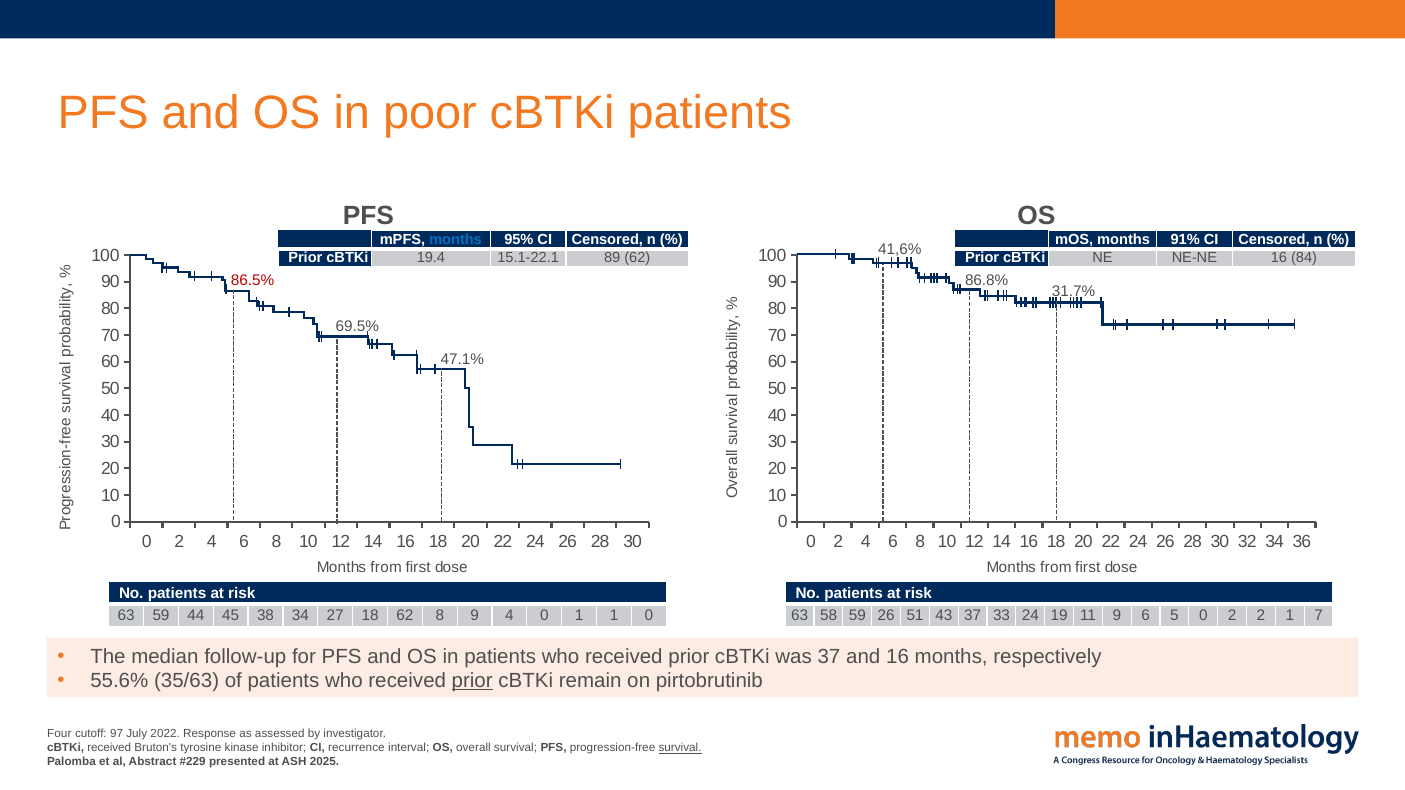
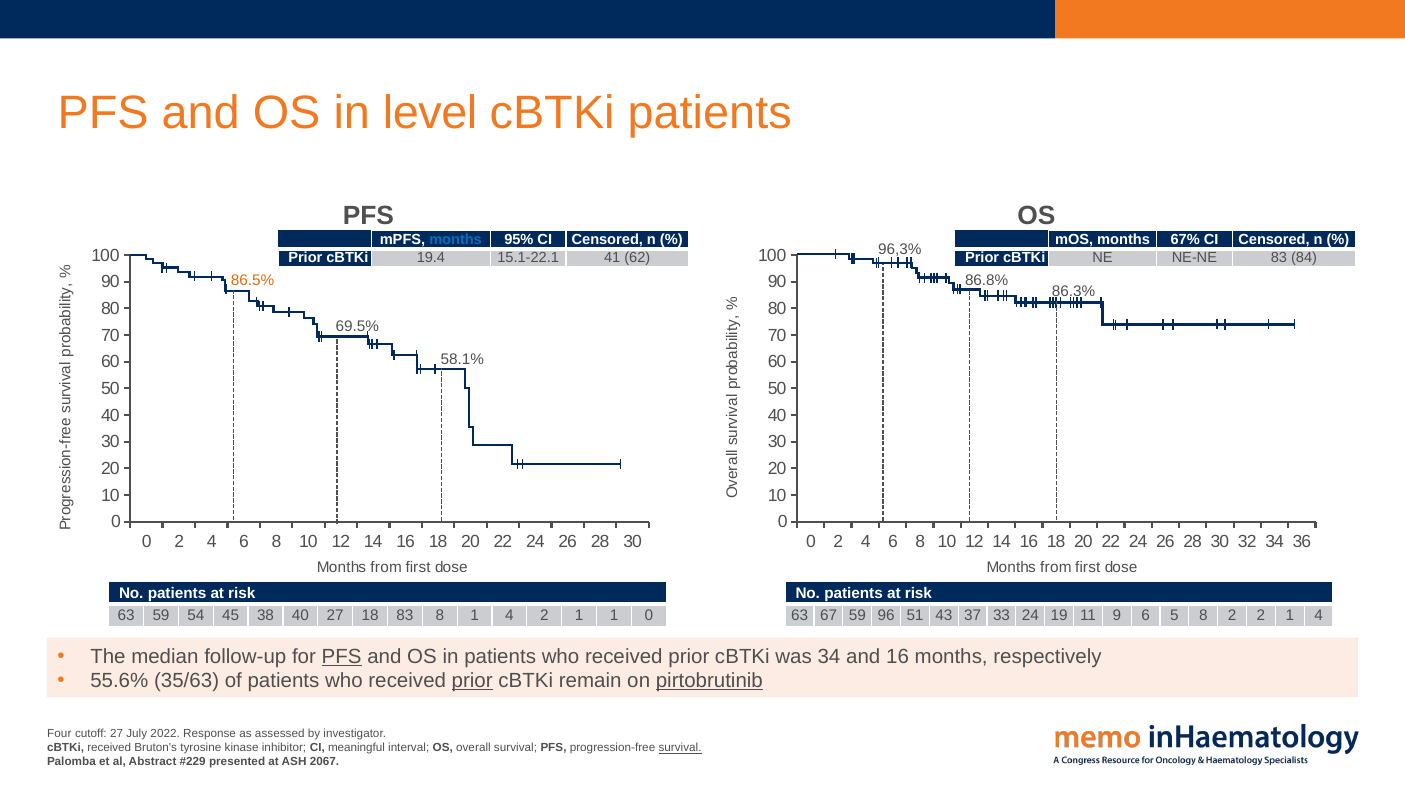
poor: poor -> level (430, 113)
91%: 91% -> 67% (1185, 240)
41,6%: 41,6% -> 96,3% (900, 249)
89: 89 -> 41 (612, 258)
NE-NE 16: 16 -> 83 (1279, 258)
86.5% colour: red -> orange (253, 281)
31.7%: 31.7% -> 86.3% (1074, 292)
47.1%: 47.1% -> 58.1% (462, 359)
44: 44 -> 54 (196, 616)
38 34: 34 -> 40 (300, 616)
18 62: 62 -> 83 (405, 616)
8 9: 9 -> 1 (475, 616)
4 0: 0 -> 2 (544, 616)
58: 58 -> 67 (829, 616)
59 26: 26 -> 96 (886, 616)
5 0: 0 -> 8 (1203, 616)
2 1 7: 7 -> 4 (1319, 616)
PFS underline: none -> present (342, 657)
was 37: 37 -> 34 (829, 657)
pirtobrutinib underline: none -> present (709, 681)
cutoff 97: 97 -> 27 (117, 734)
recurrence: recurrence -> meaningful (356, 748)
2025: 2025 -> 2067 (324, 762)
